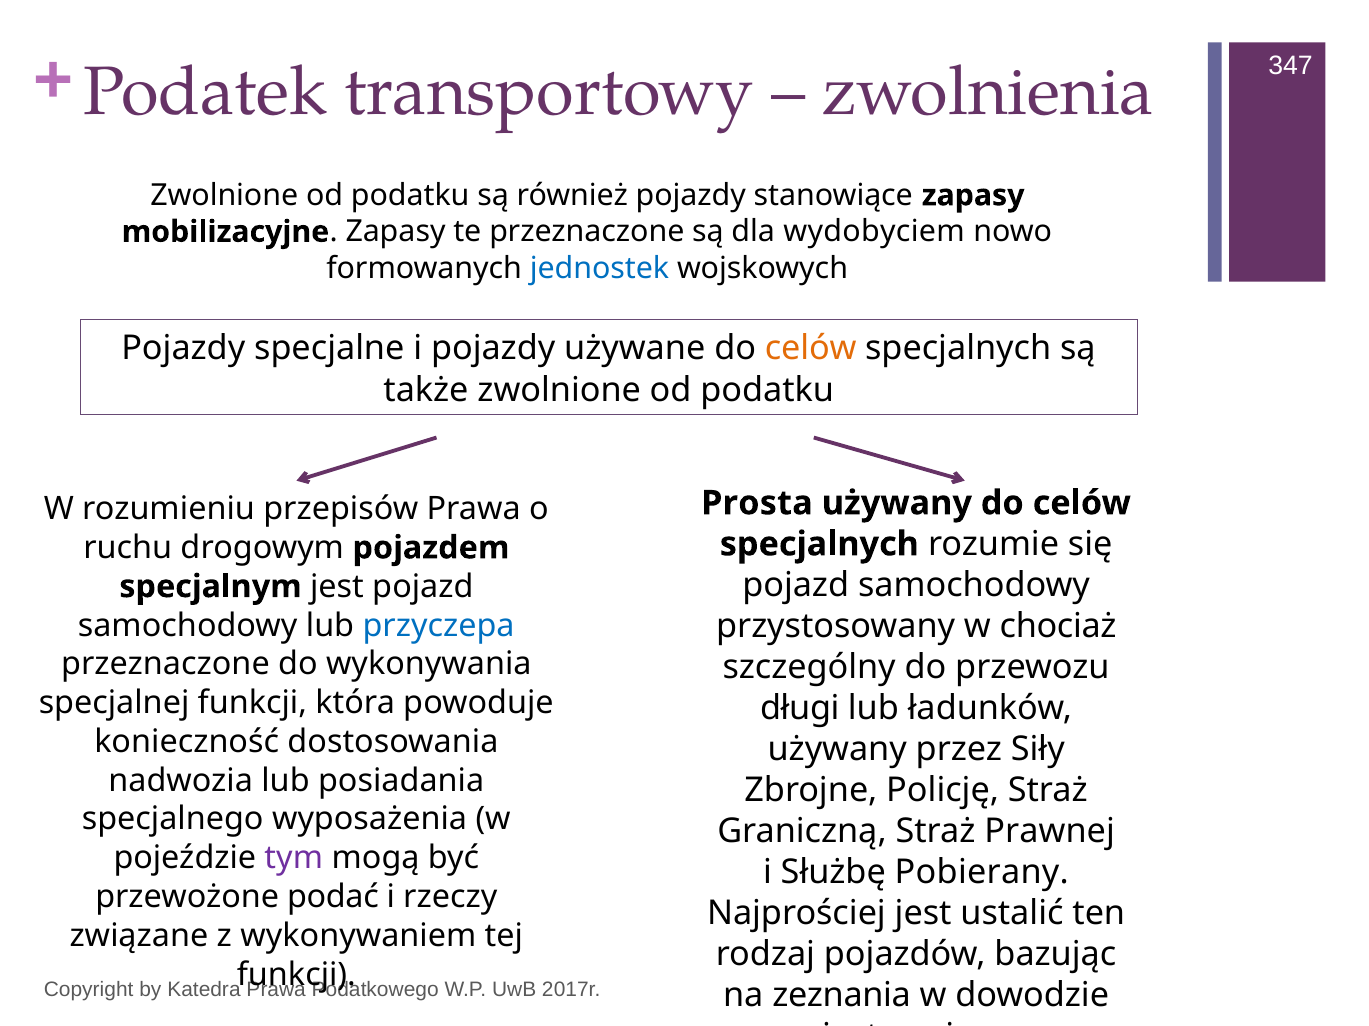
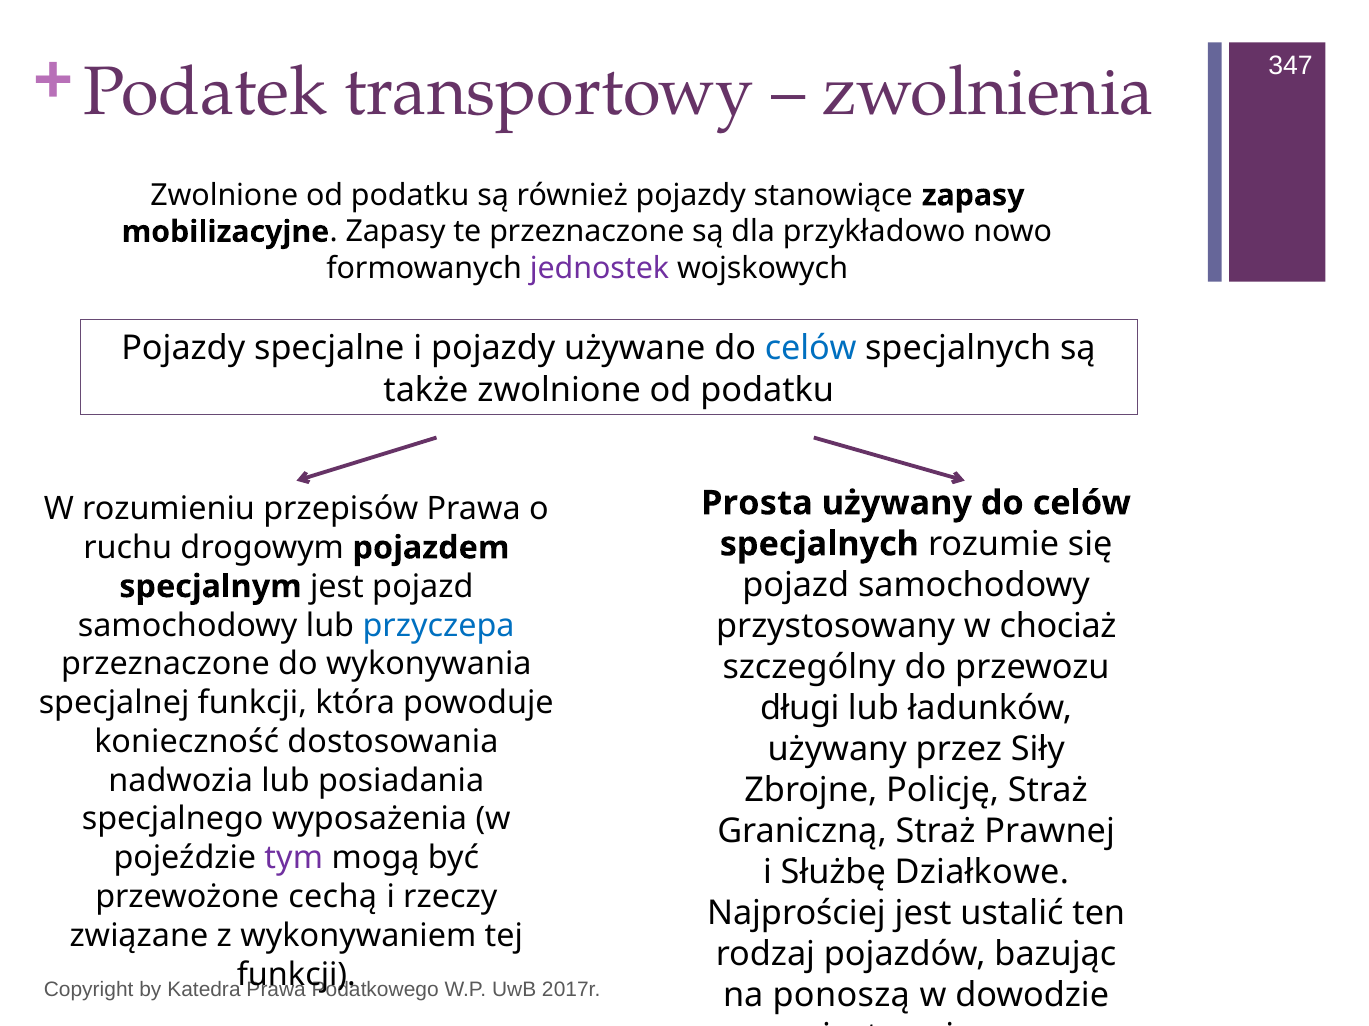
wydobyciem: wydobyciem -> przykładowo (874, 232)
jednostek colour: blue -> purple (599, 268)
celów colour: orange -> blue (811, 349)
Pobierany: Pobierany -> Działkowe (982, 873)
podać: podać -> cechą (333, 897)
zeznania: zeznania -> ponoszą (841, 996)
